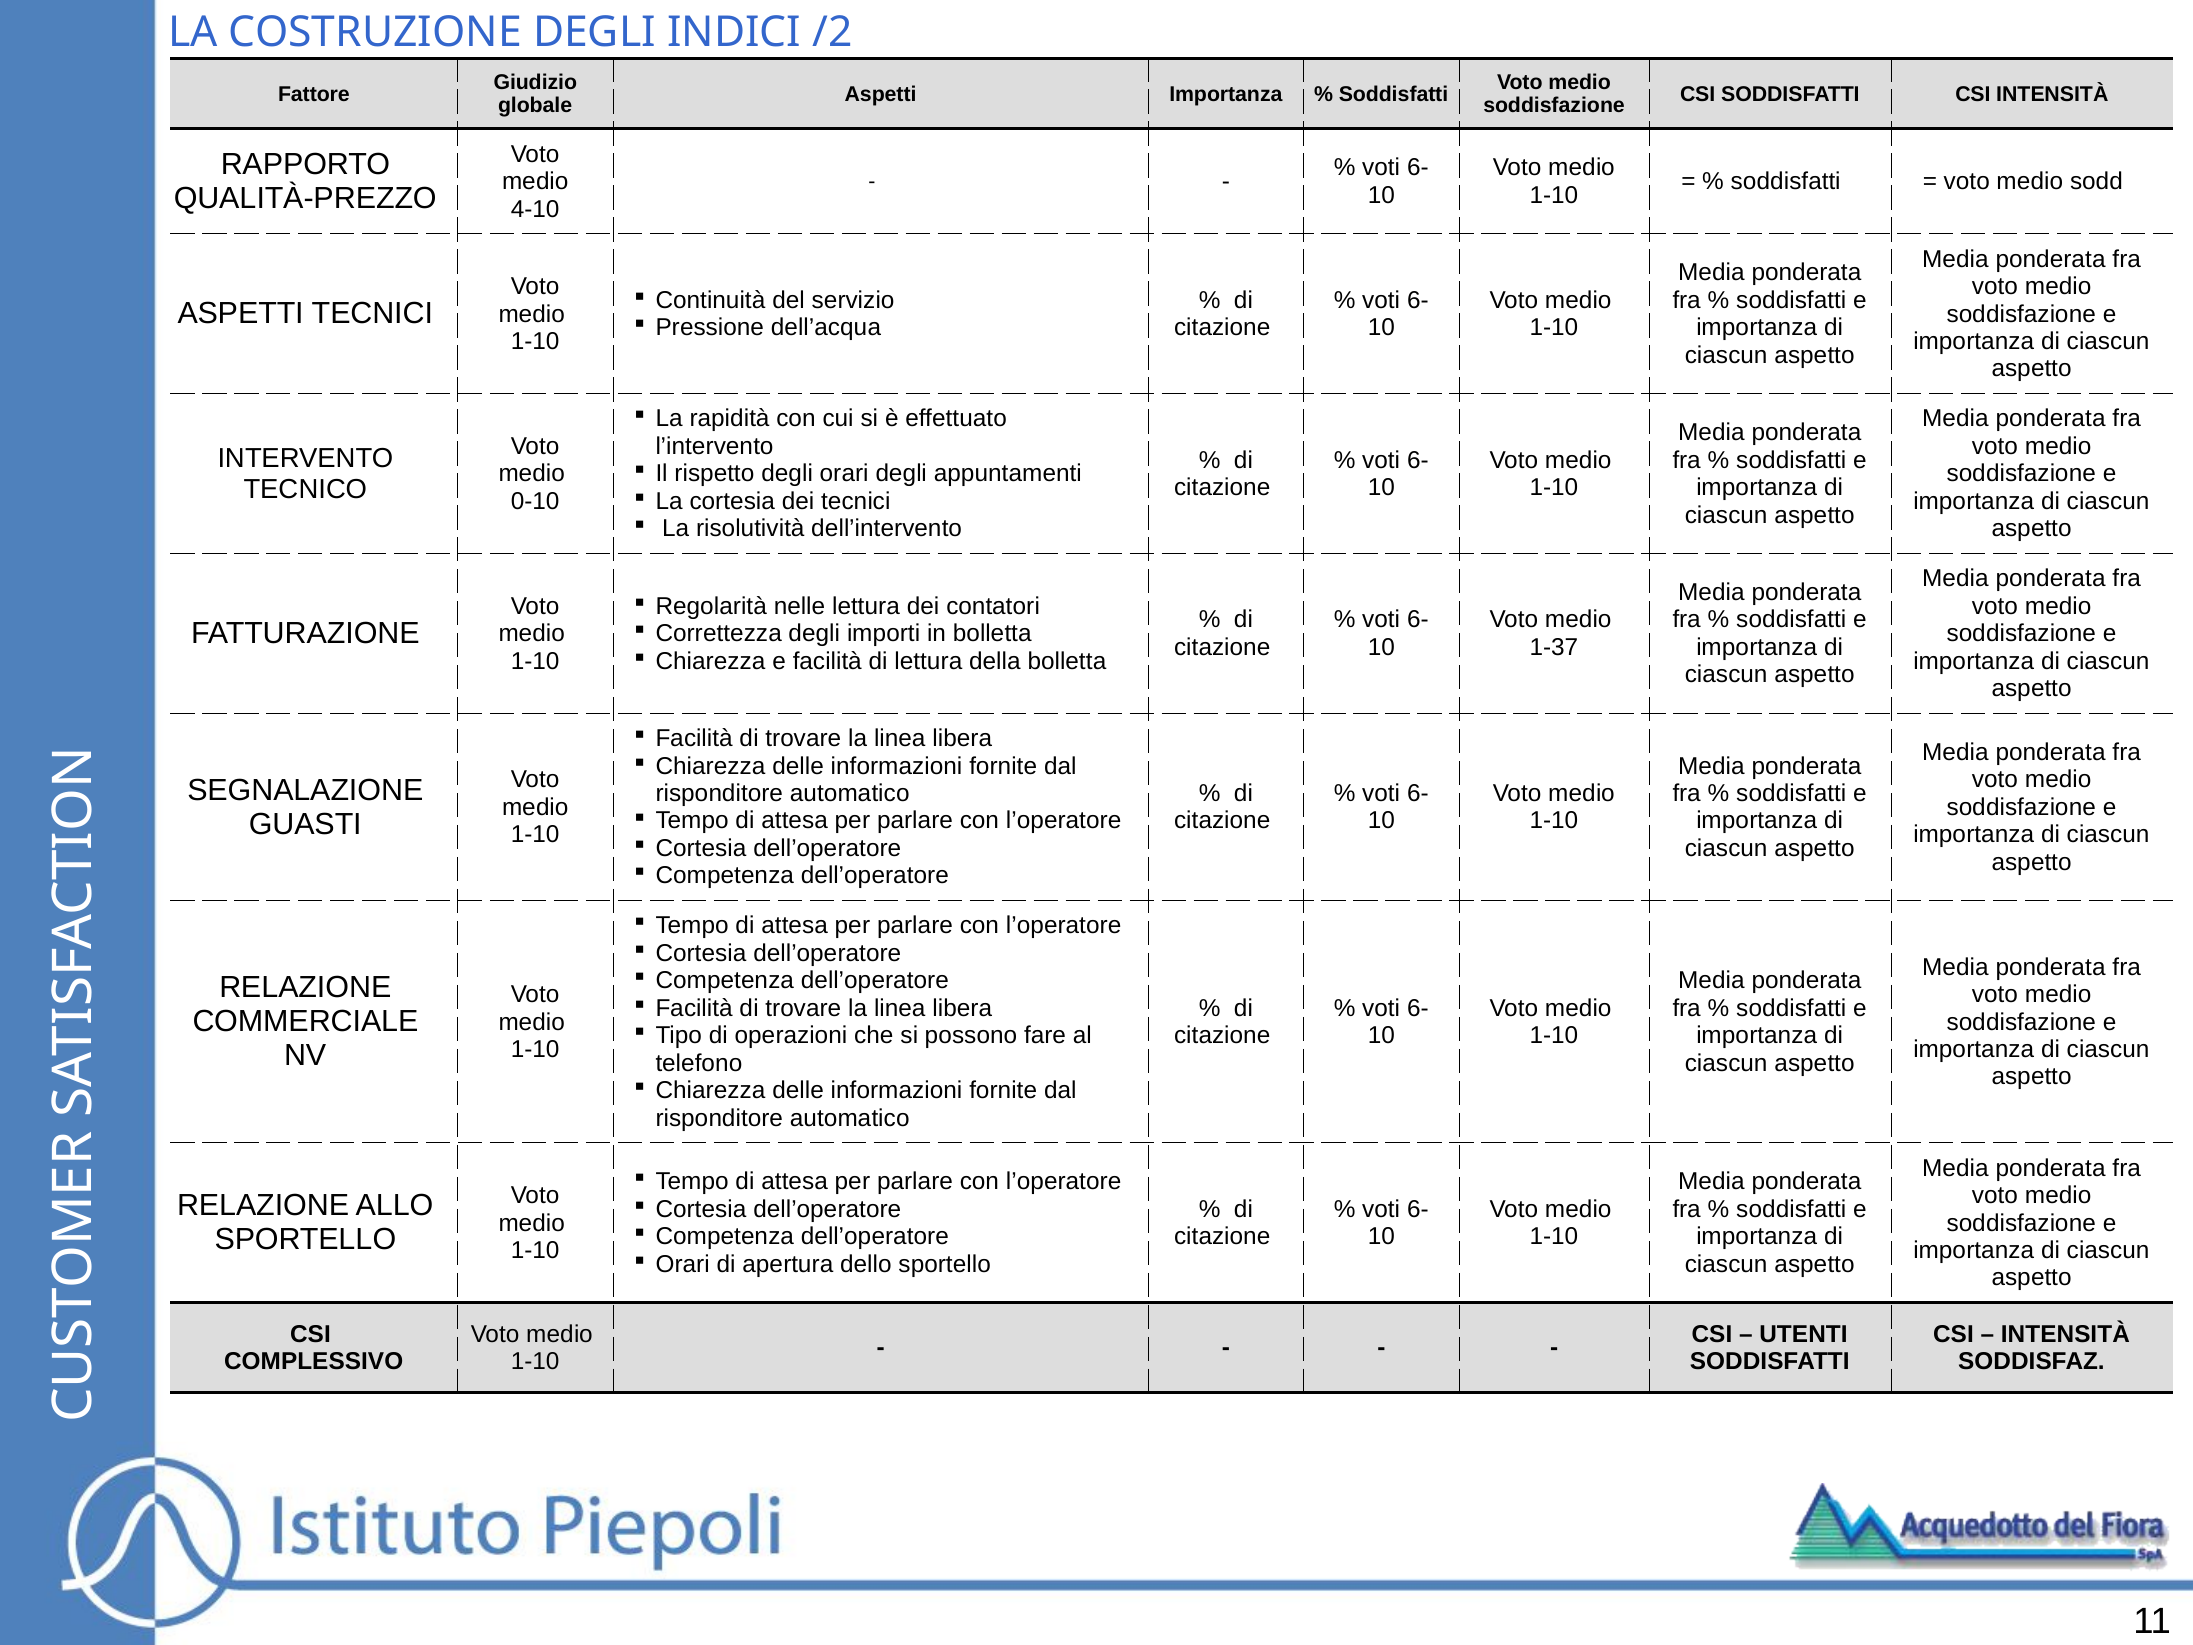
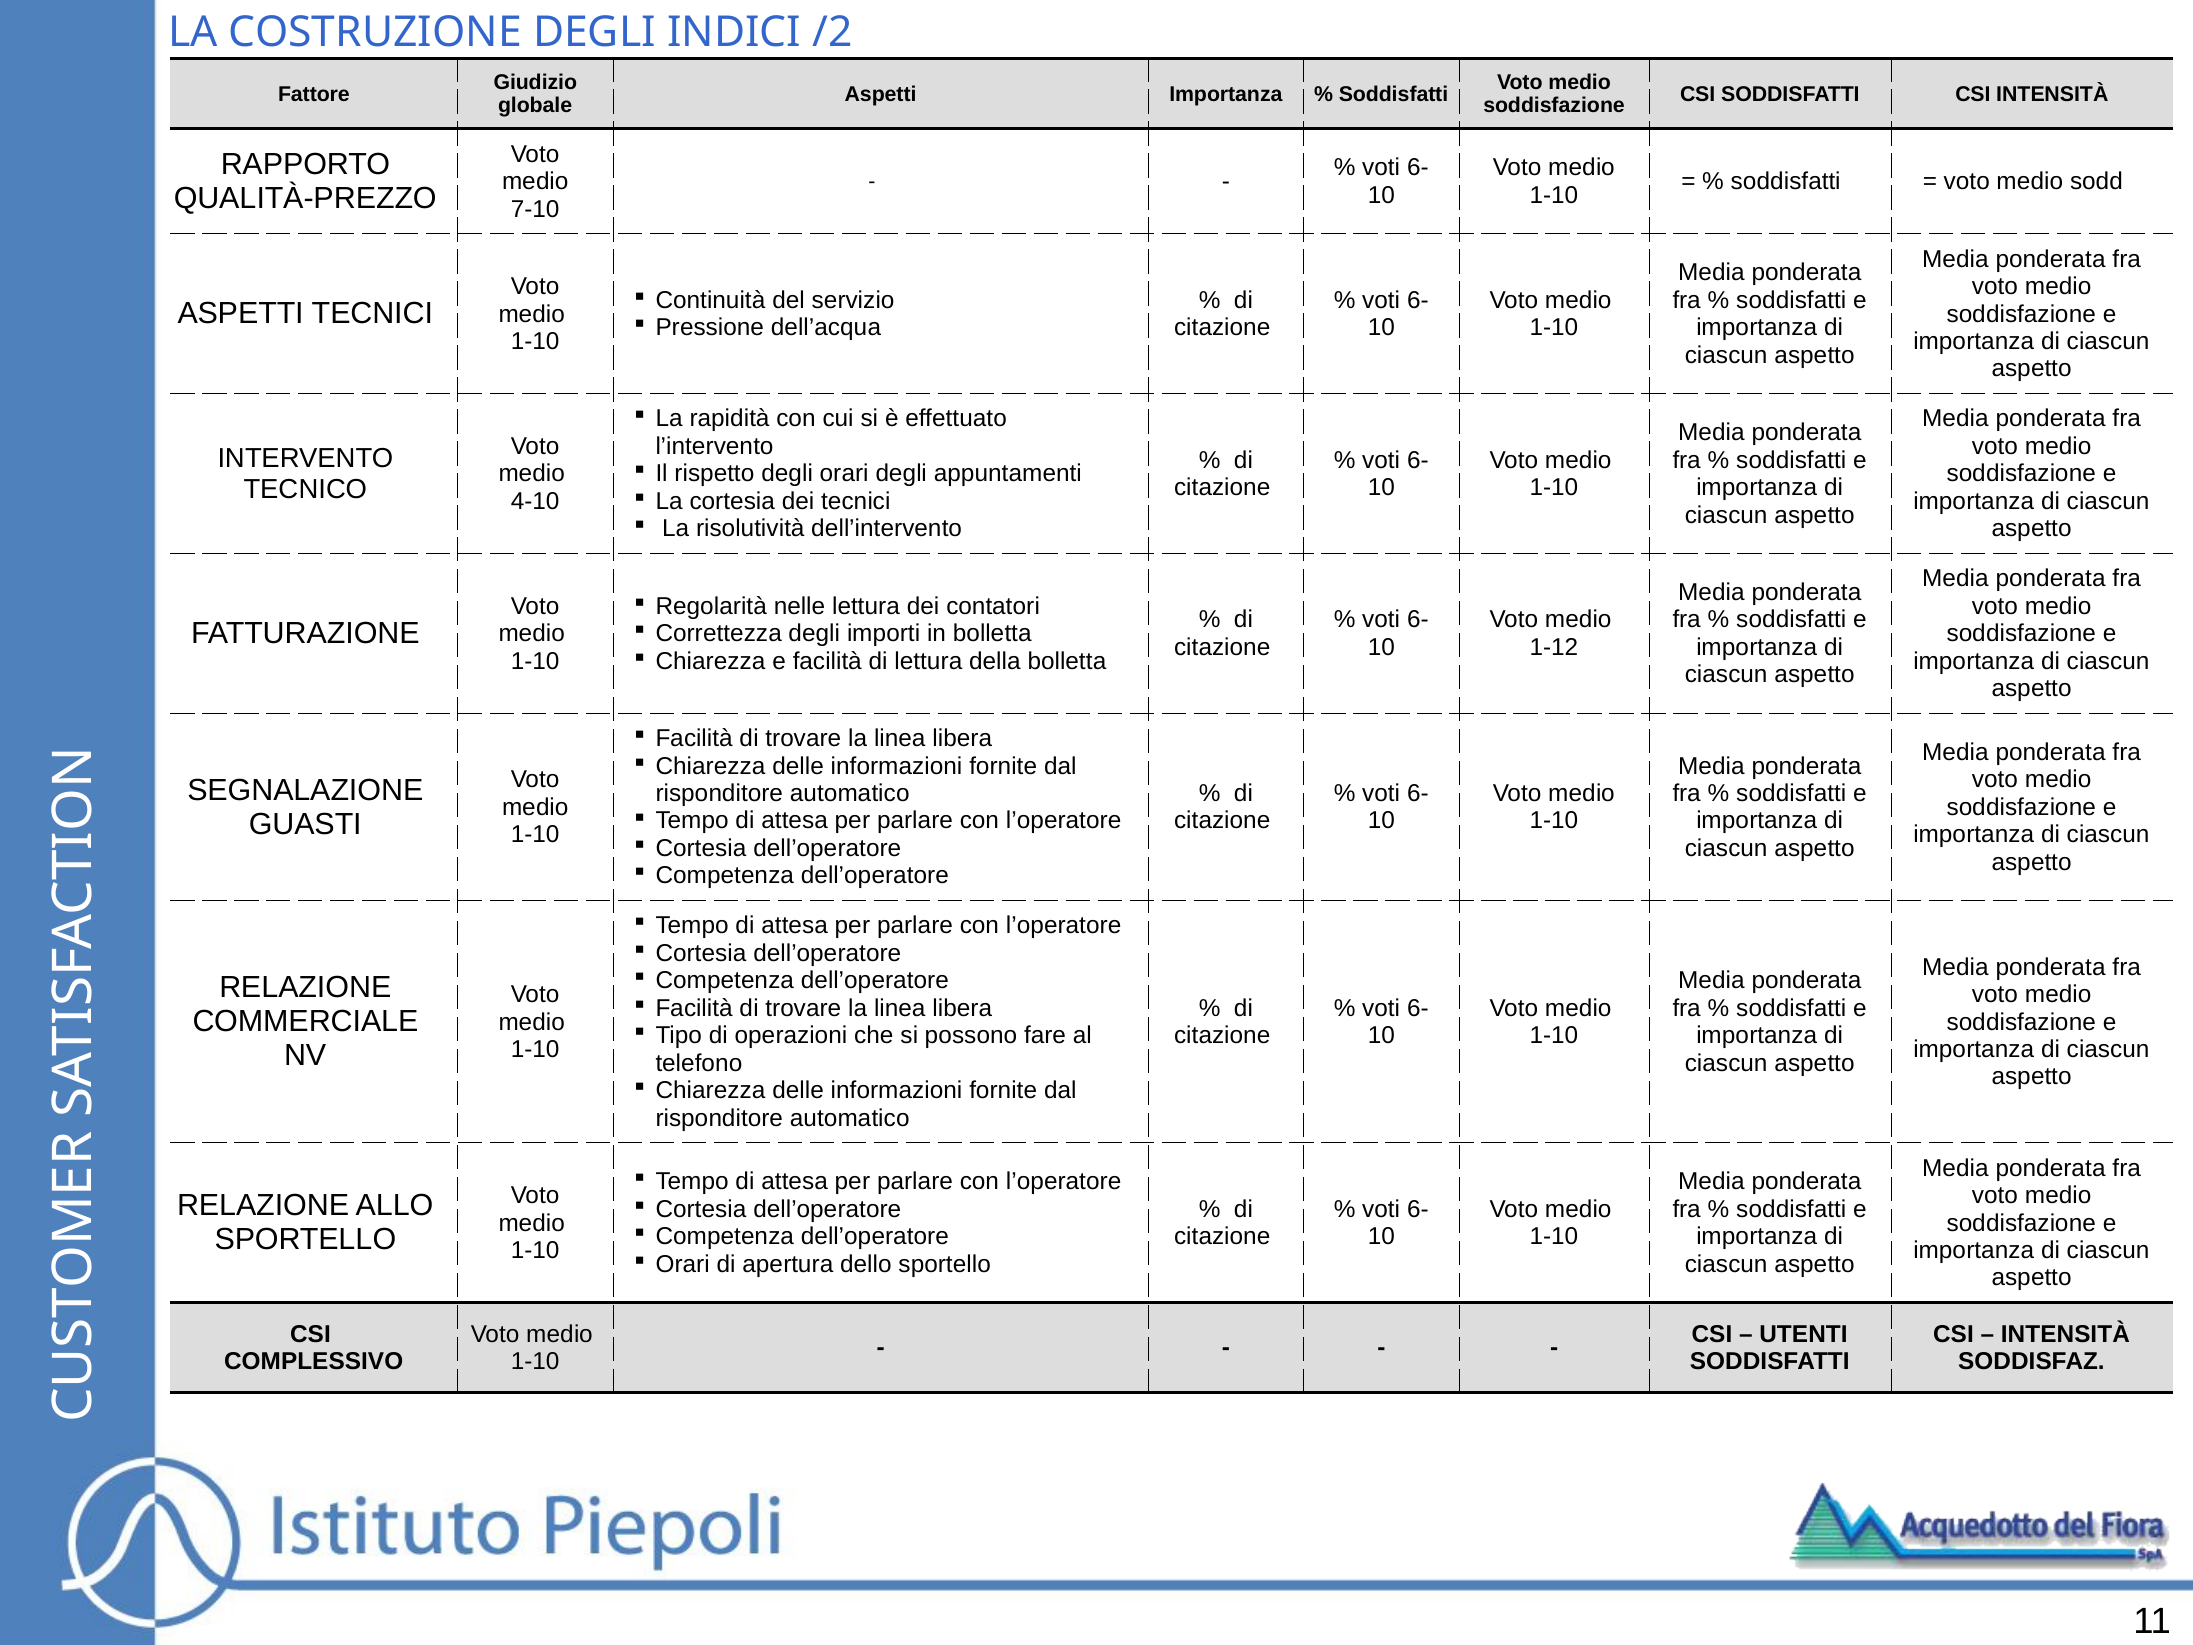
4-10: 4-10 -> 7-10 (535, 209)
0-10: 0-10 -> 4-10 (535, 501)
1-37: 1-37 -> 1-12 (1554, 647)
